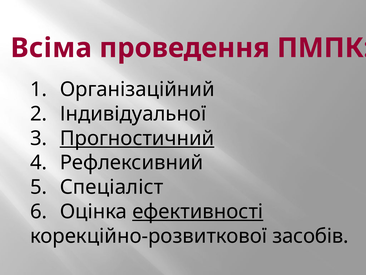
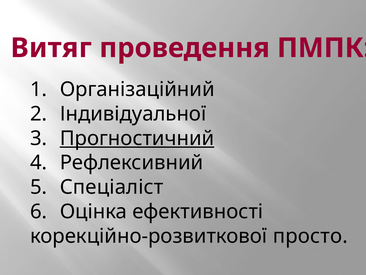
Всіма: Всіма -> Витяг (51, 48)
ефективності underline: present -> none (198, 211)
засобів: засобів -> просто (310, 236)
